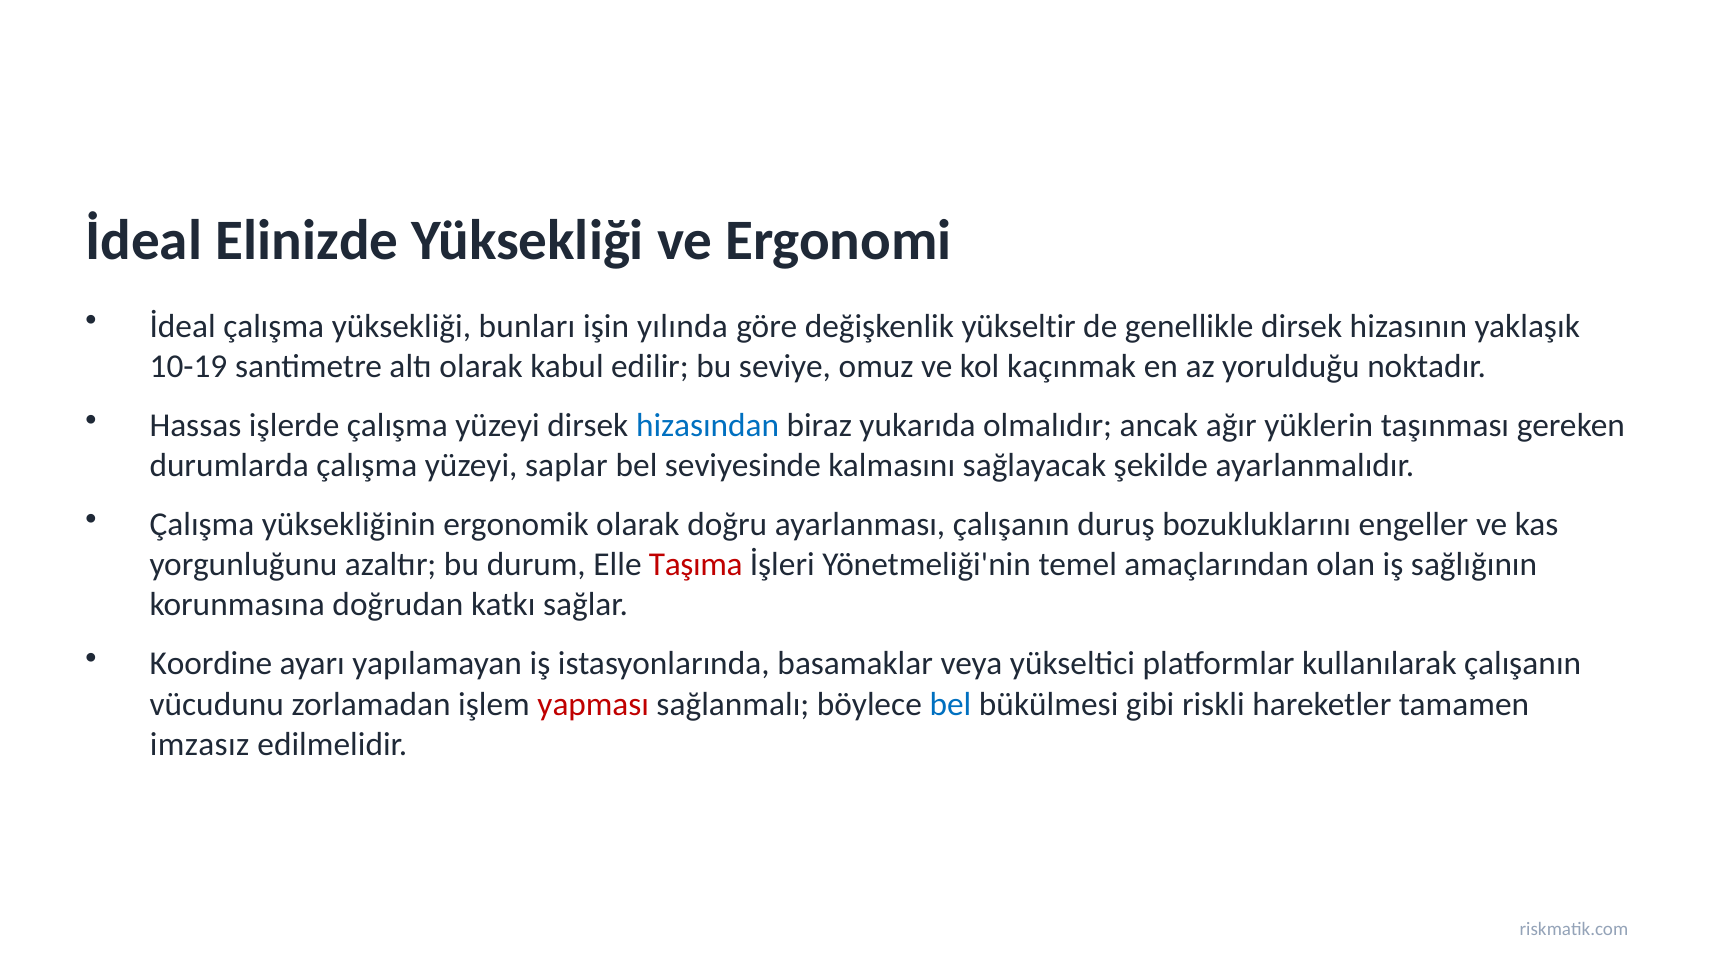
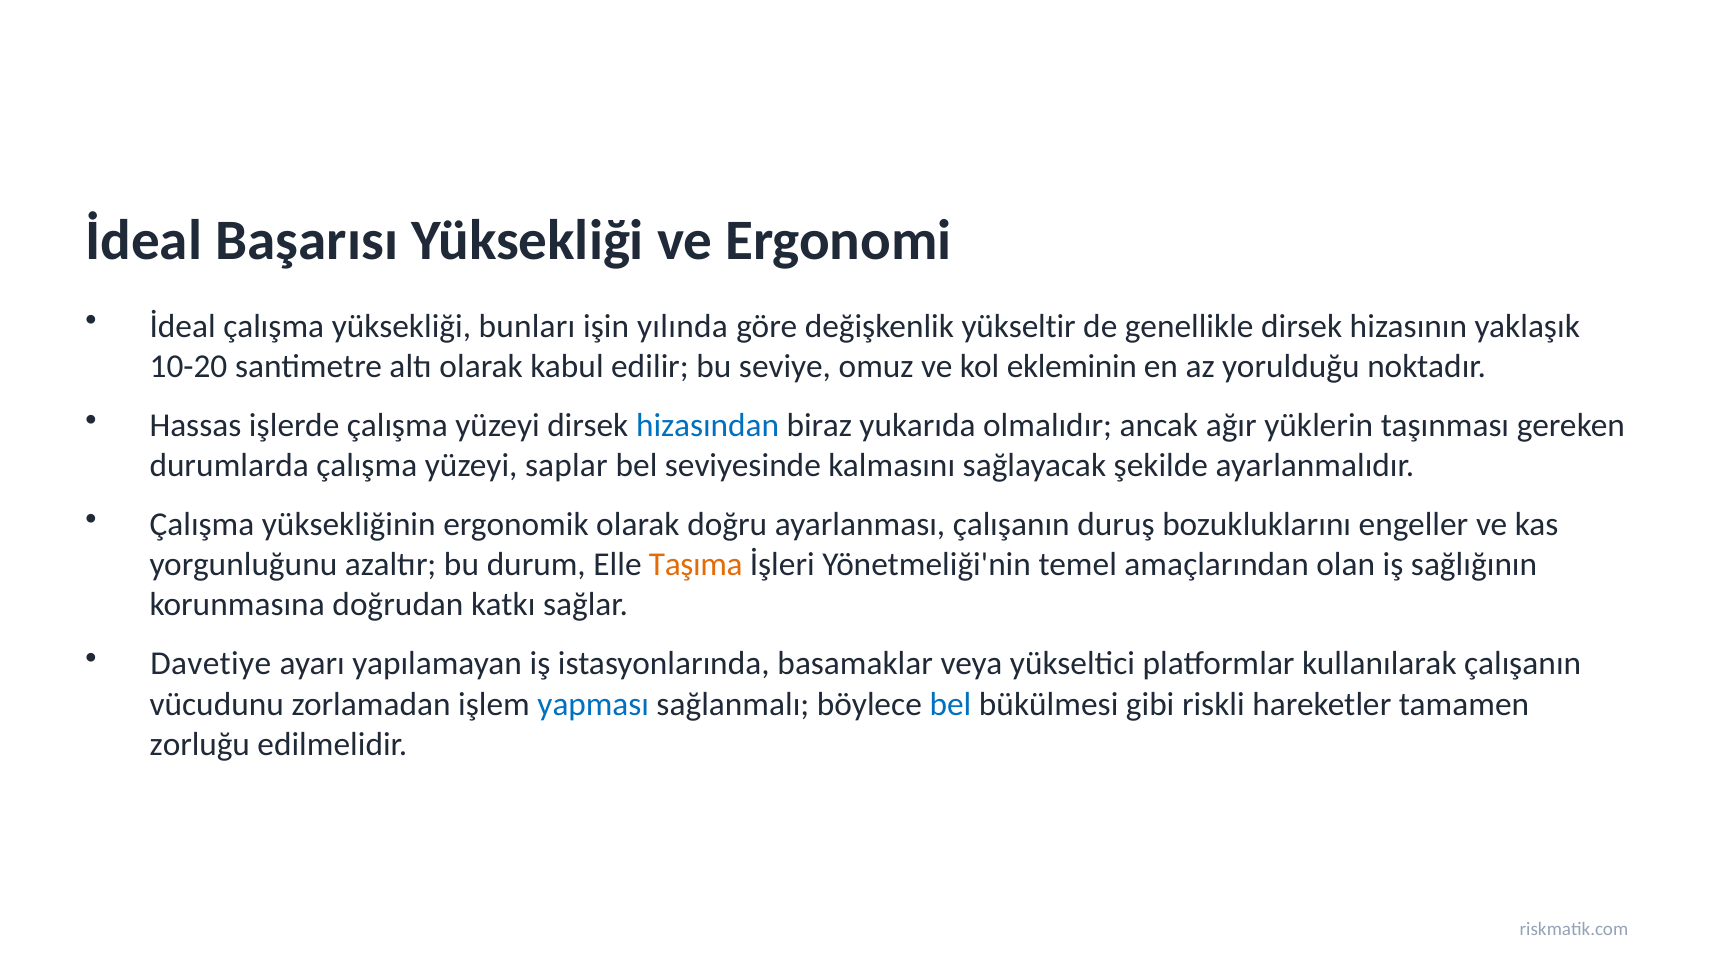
Elinizde: Elinizde -> Başarısı (307, 240)
10-19: 10-19 -> 10-20 (189, 366)
kaçınmak: kaçınmak -> ekleminin (1072, 366)
Taşıma colour: red -> orange (696, 565)
Koordine: Koordine -> Davetiye (211, 664)
yapması colour: red -> blue (593, 704)
imzasız: imzasız -> zorluğu (200, 744)
